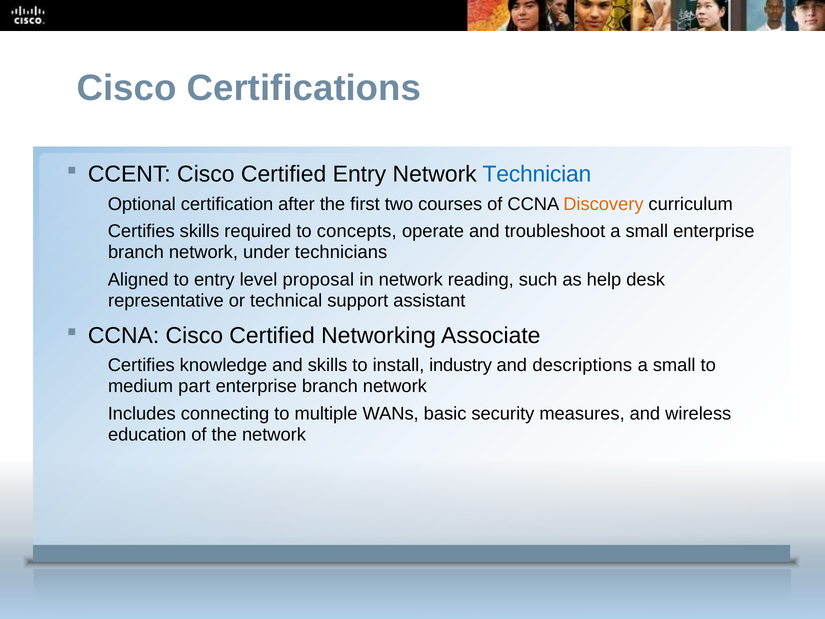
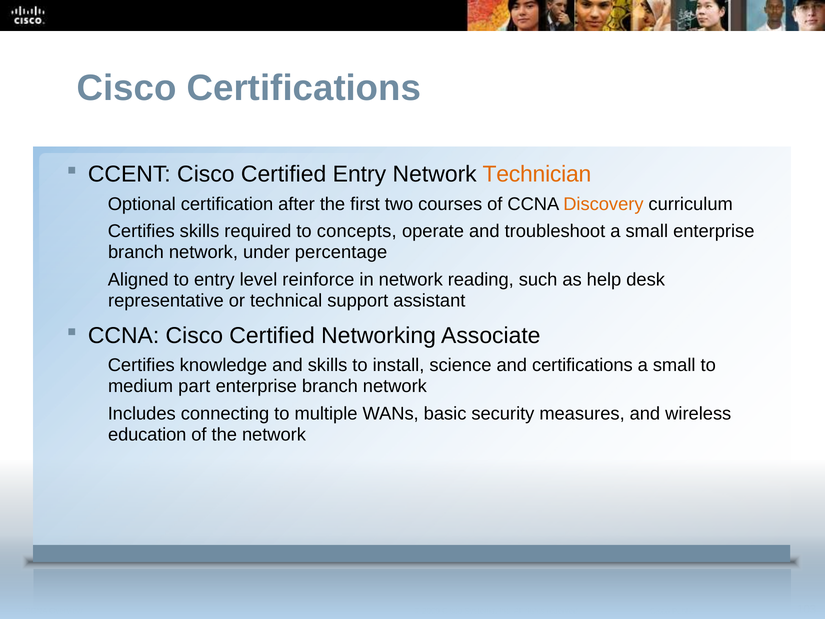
Technician colour: blue -> orange (537, 174)
technicians: technicians -> percentage (341, 252)
proposal: proposal -> reinforce (318, 279)
industry: industry -> science (460, 365)
and descriptions: descriptions -> certifications (582, 365)
